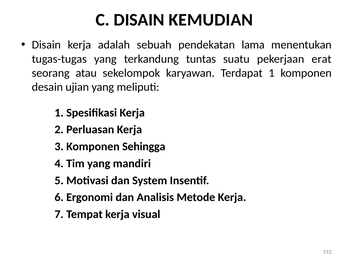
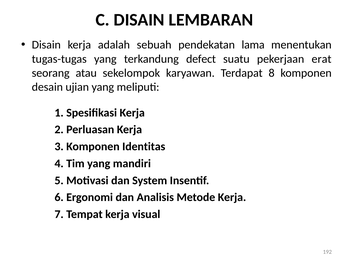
KEMUDIAN: KEMUDIAN -> LEMBARAN (211, 20)
tuntas: tuntas -> defect (201, 59)
Terdapat 1: 1 -> 8 (272, 73)
Sehingga: Sehingga -> Identitas (144, 147)
